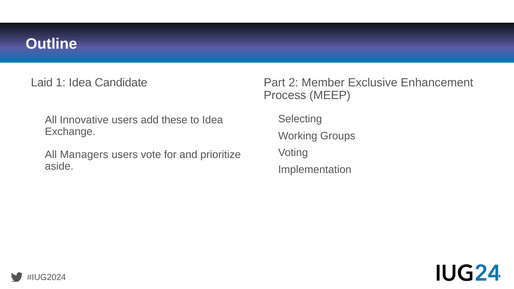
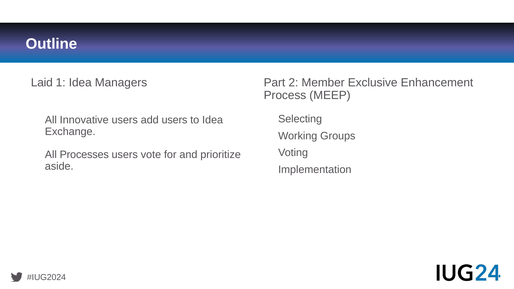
Candidate: Candidate -> Managers (121, 83)
add these: these -> users (175, 120)
Managers: Managers -> Processes (84, 155)
